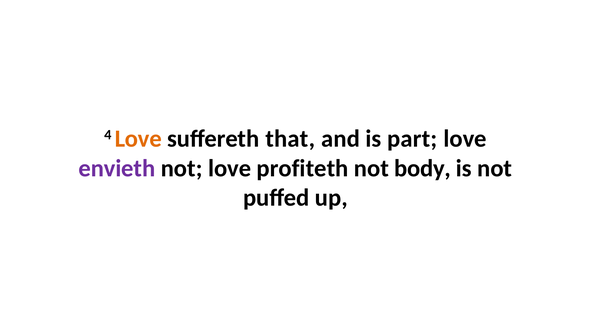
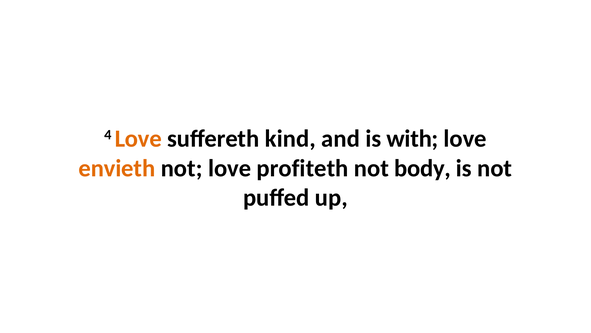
that: that -> kind (290, 138)
part: part -> with (412, 138)
envieth colour: purple -> orange (117, 168)
